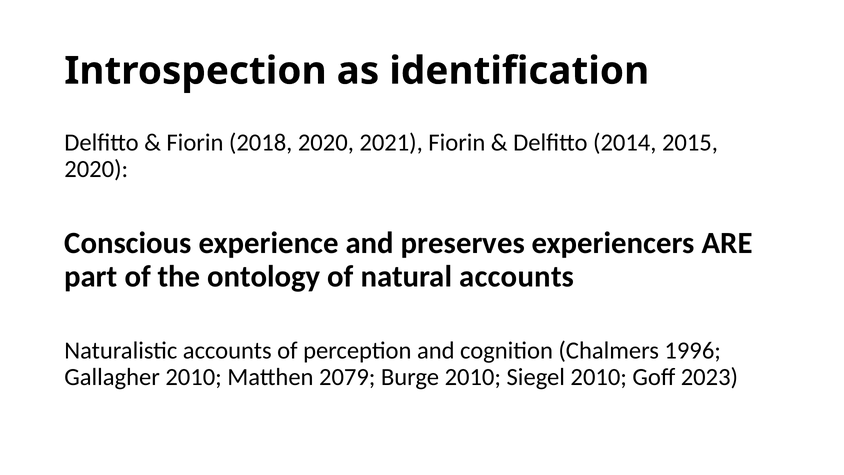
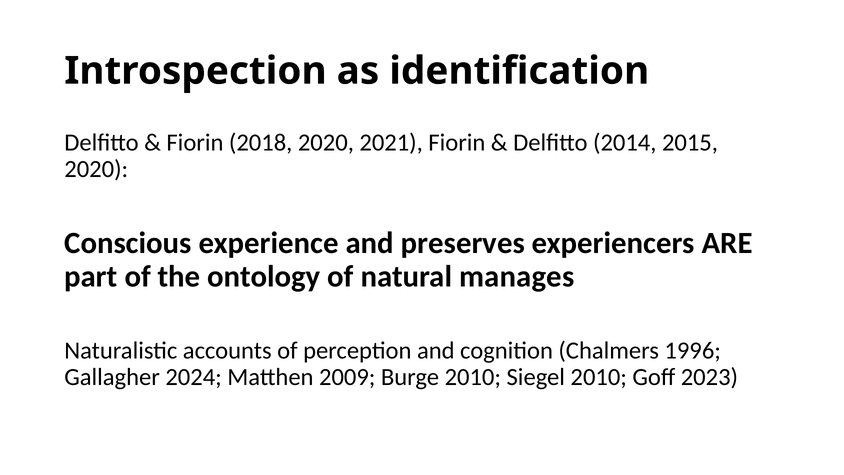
natural accounts: accounts -> manages (517, 276)
Gallagher 2010: 2010 -> 2024 (194, 377)
2079: 2079 -> 2009 (347, 377)
